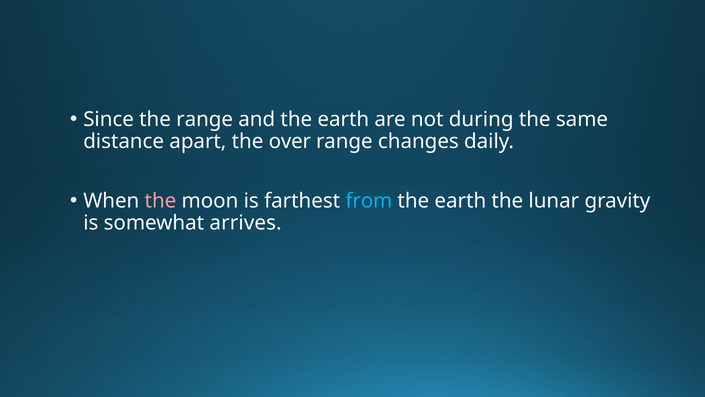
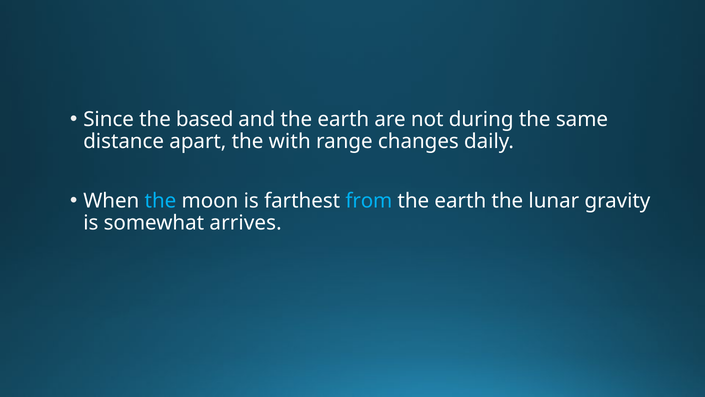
the range: range -> based (205, 119)
over: over -> with (290, 141)
the colour: pink -> light blue (160, 201)
